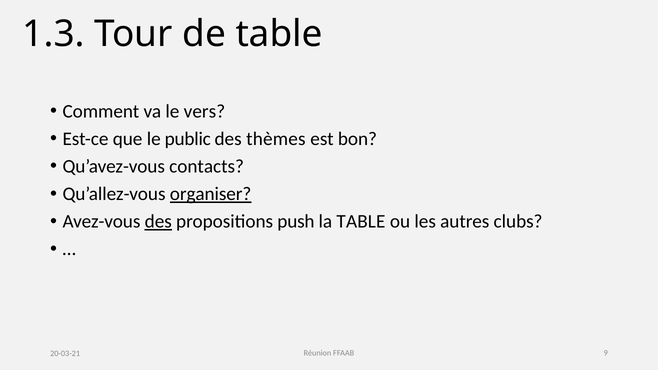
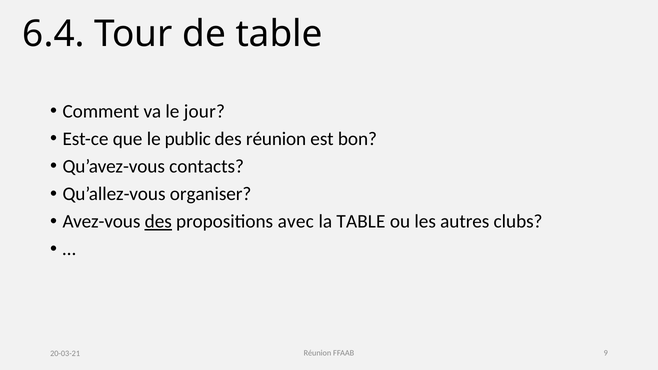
1.3: 1.3 -> 6.4 (54, 34)
vers: vers -> jour (204, 111)
des thèmes: thèmes -> réunion (276, 139)
organiser underline: present -> none (211, 194)
push: push -> avec (296, 222)
